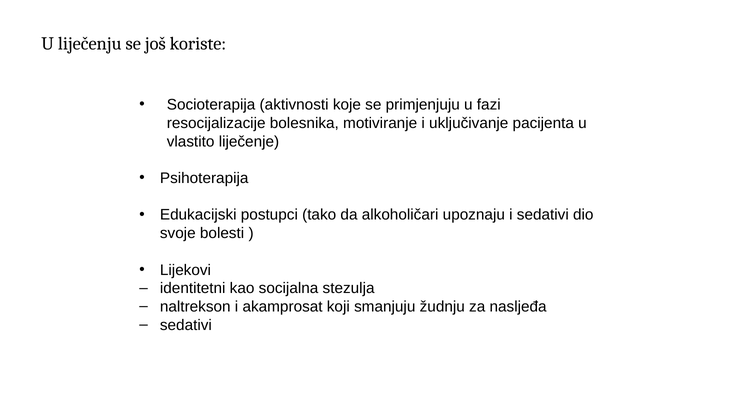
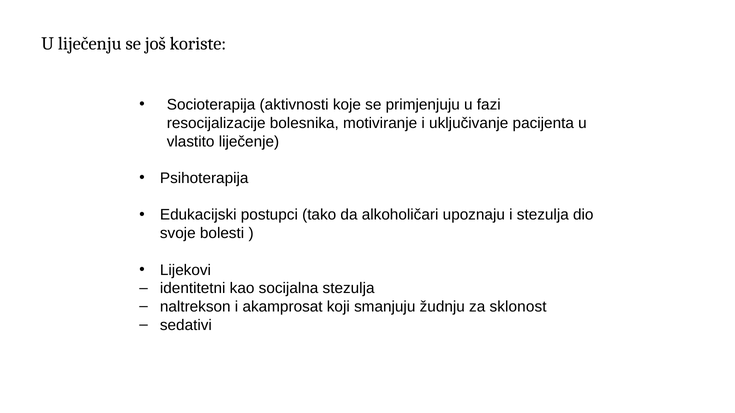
i sedativi: sedativi -> stezulja (543, 215)
nasljeđa: nasljeđa -> sklonost (518, 307)
